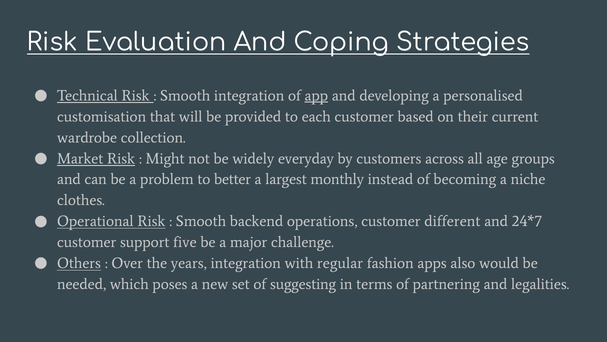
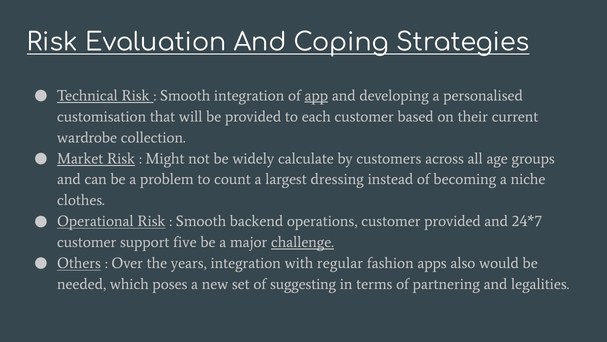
everyday: everyday -> calculate (306, 158)
better: better -> count (232, 179)
monthly: monthly -> dressing (337, 179)
customer different: different -> provided (452, 221)
challenge underline: none -> present (302, 242)
